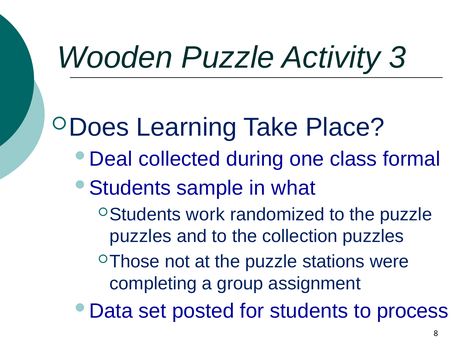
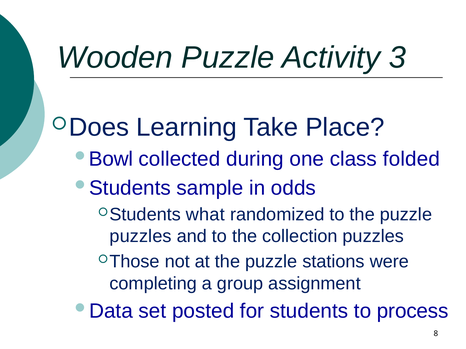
Deal: Deal -> Bowl (111, 159)
formal: formal -> folded (411, 159)
what: what -> odds (293, 188)
work: work -> what (205, 215)
